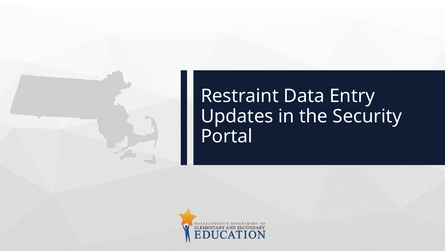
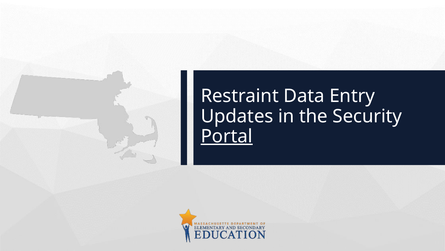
Portal underline: none -> present (227, 136)
